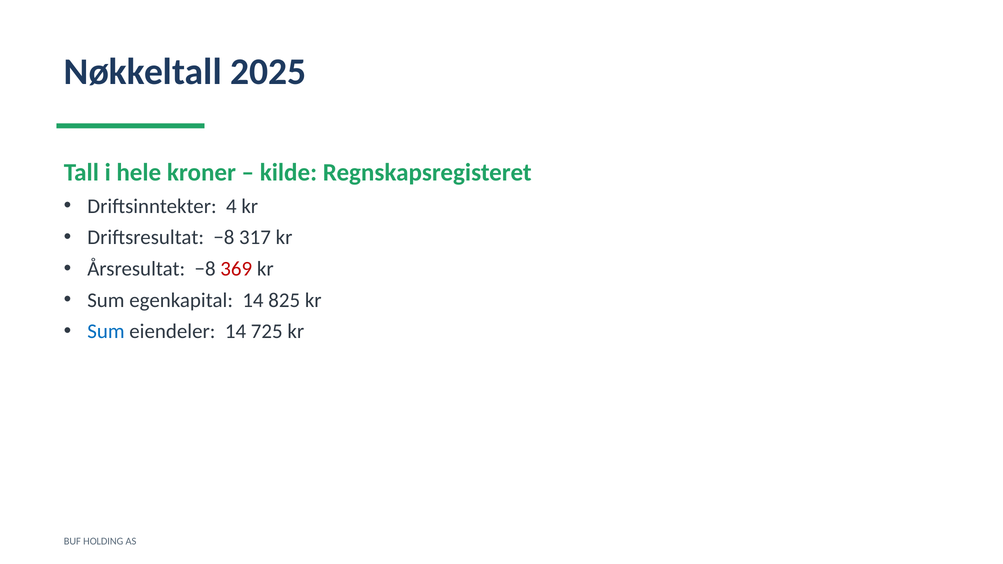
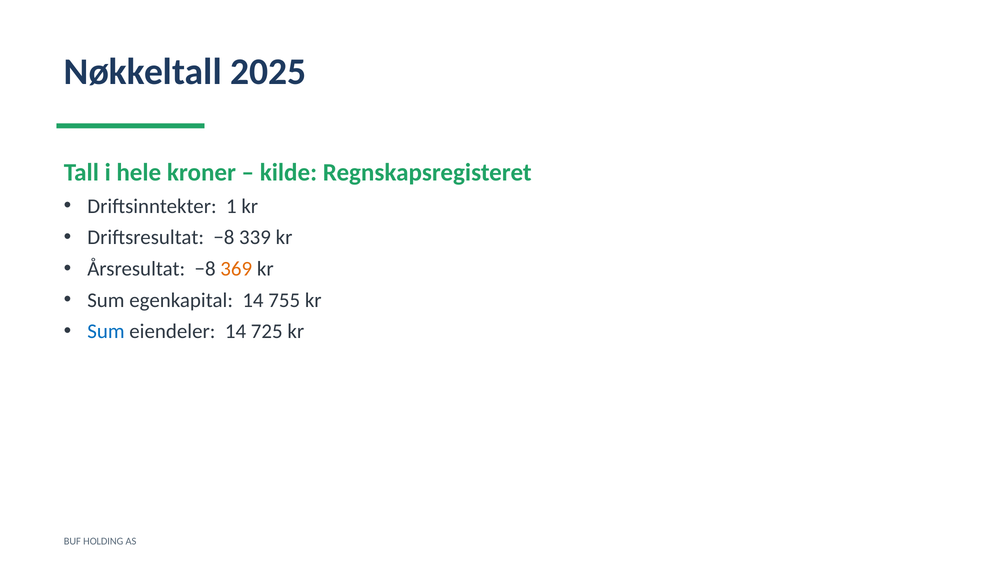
4: 4 -> 1 (231, 206)
317: 317 -> 339 (255, 238)
369 colour: red -> orange (236, 269)
825: 825 -> 755 (284, 300)
